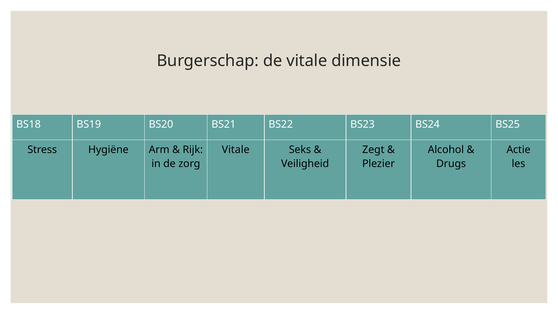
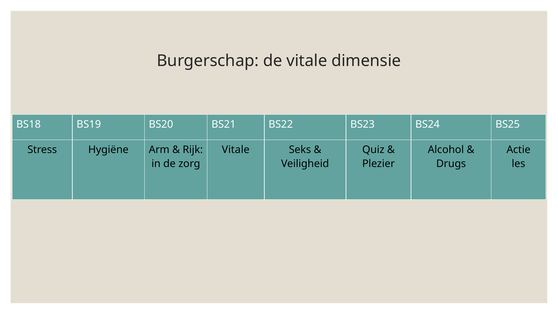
Zegt: Zegt -> Quiz (373, 150)
